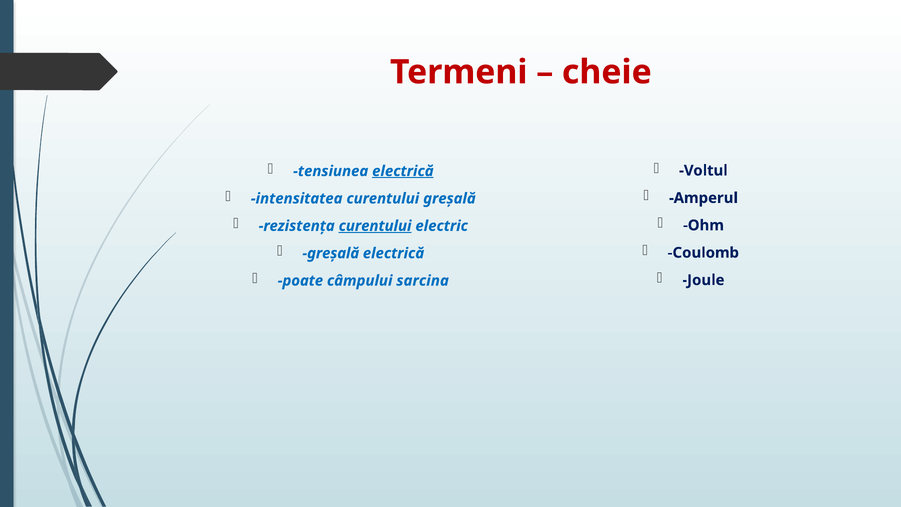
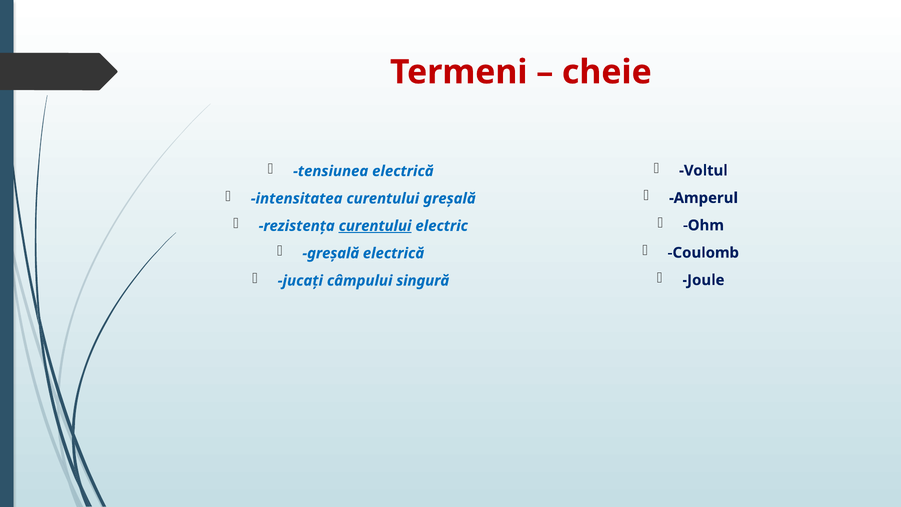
electrică underline: present -> none (403, 171)
poate: poate -> jucați (300, 281)
sarcina: sarcina -> singură (423, 281)
